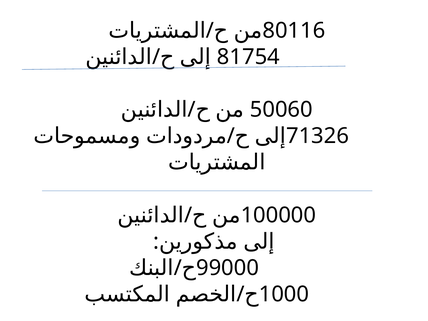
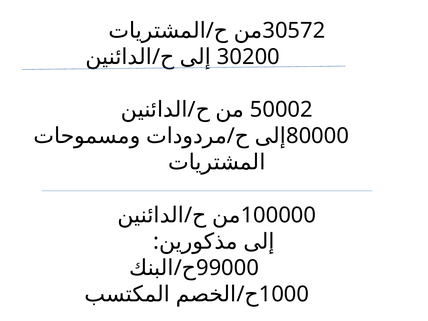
80116: 80116 -> 30572 (294, 30)
81754: 81754 -> 30200 (248, 57)
50060: 50060 -> 50002 (281, 110)
71326: 71326 -> 80000 (318, 136)
